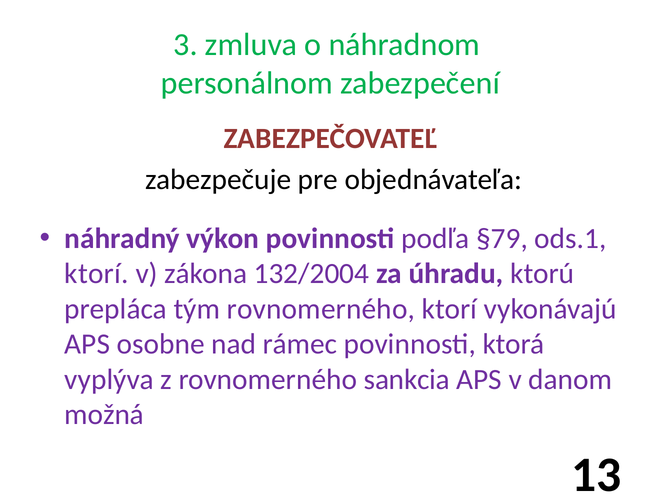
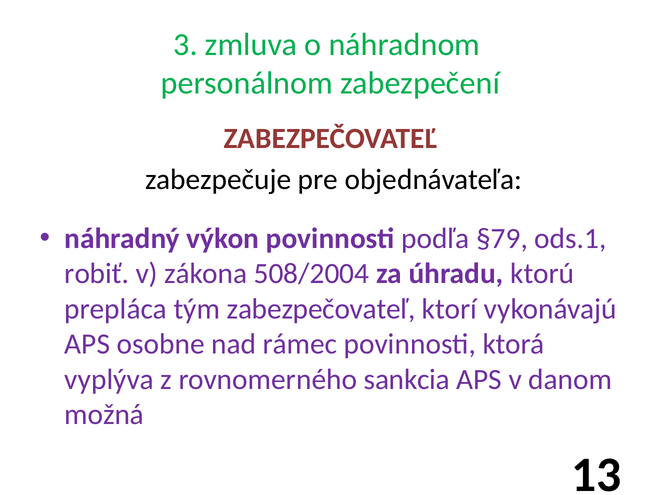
ktorí: ktorí -> robiť (97, 274)
132/2004: 132/2004 -> 508/2004 (311, 274)
tým rovnomerného: rovnomerného -> zabezpečovateľ (321, 309)
